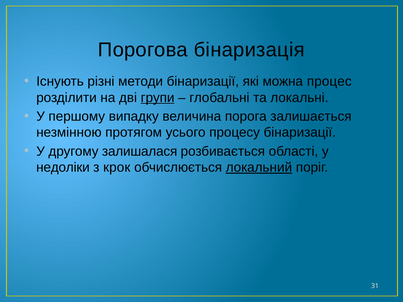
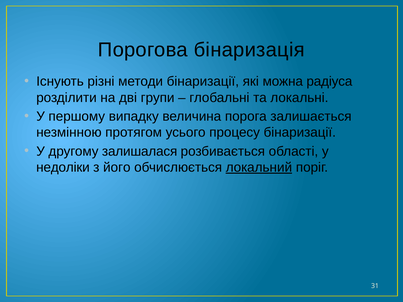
процес: процес -> радіуса (329, 82)
групи underline: present -> none (158, 98)
крок: крок -> його (117, 168)
